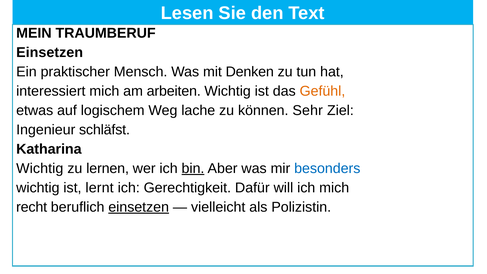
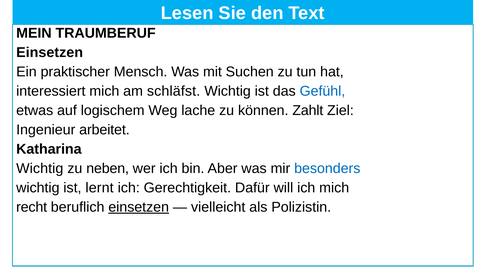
Denken: Denken -> Suchen (250, 72)
arbeiten: arbeiten -> schläfst (174, 91)
Gefühl colour: orange -> blue (322, 91)
Sehr: Sehr -> Zahlt (308, 110)
schläfst: schläfst -> arbeitet (104, 130)
lernen: lernen -> neben (108, 168)
bin underline: present -> none (193, 168)
